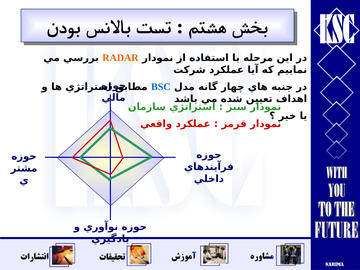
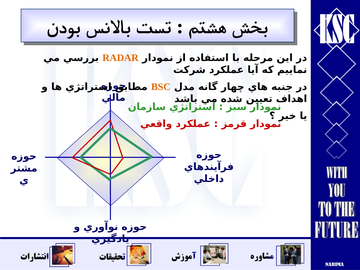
BSC colour: blue -> orange (161, 87)
